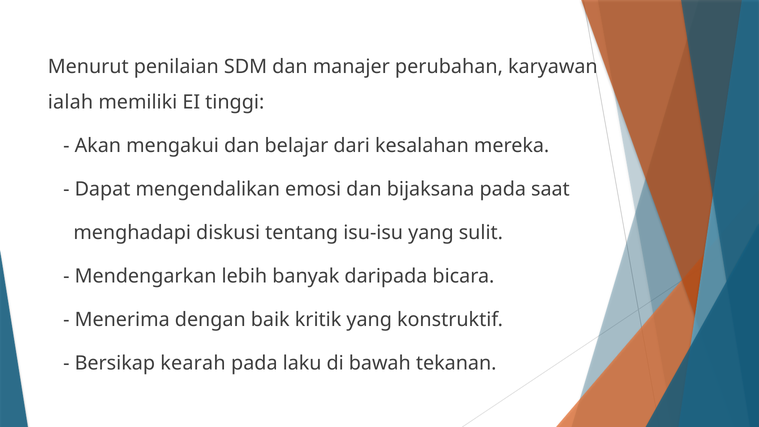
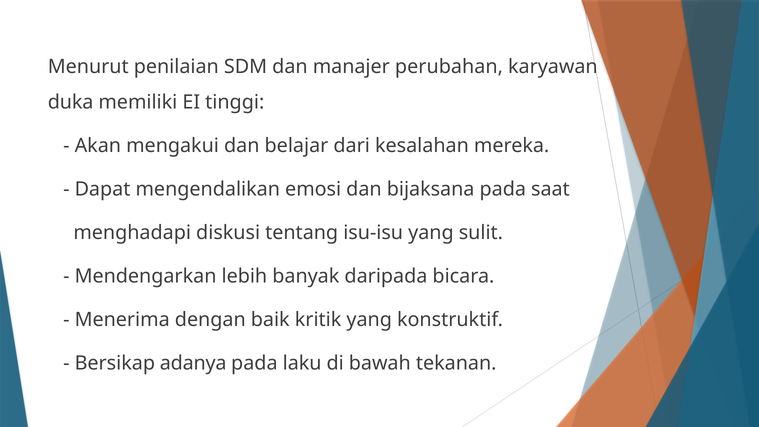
ialah: ialah -> duka (71, 102)
kearah: kearah -> adanya (193, 363)
